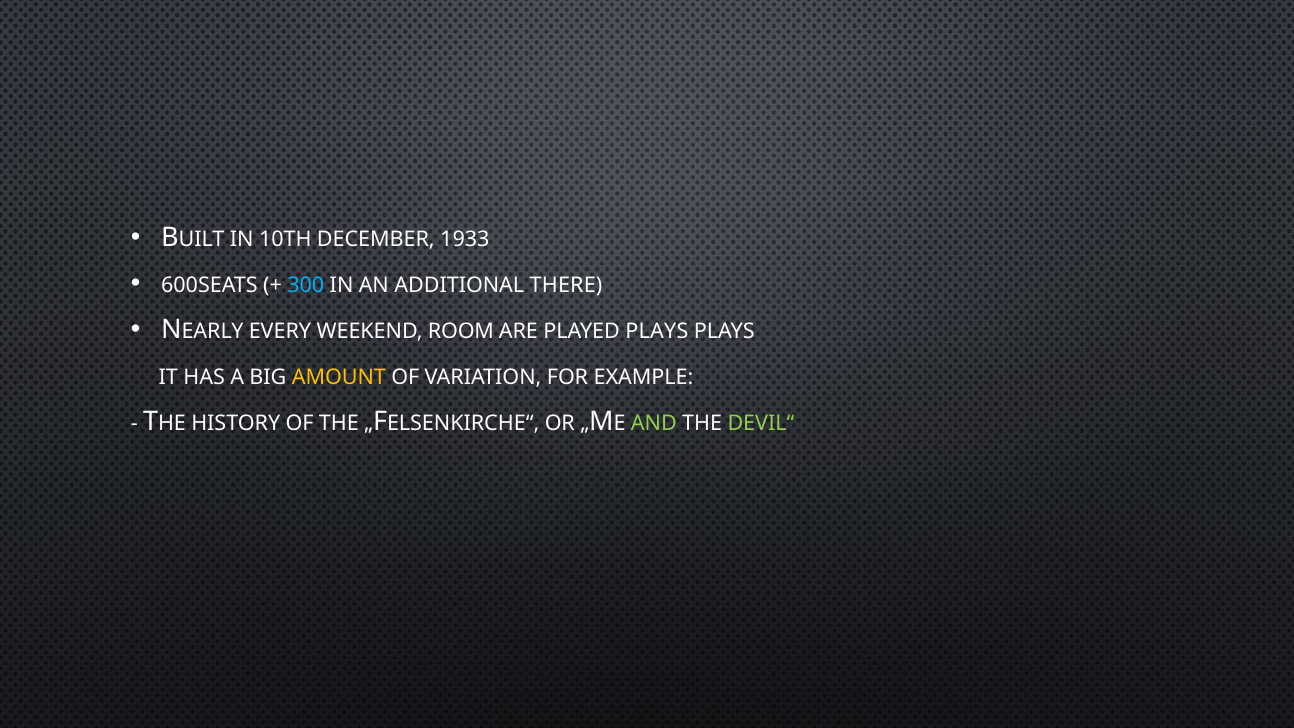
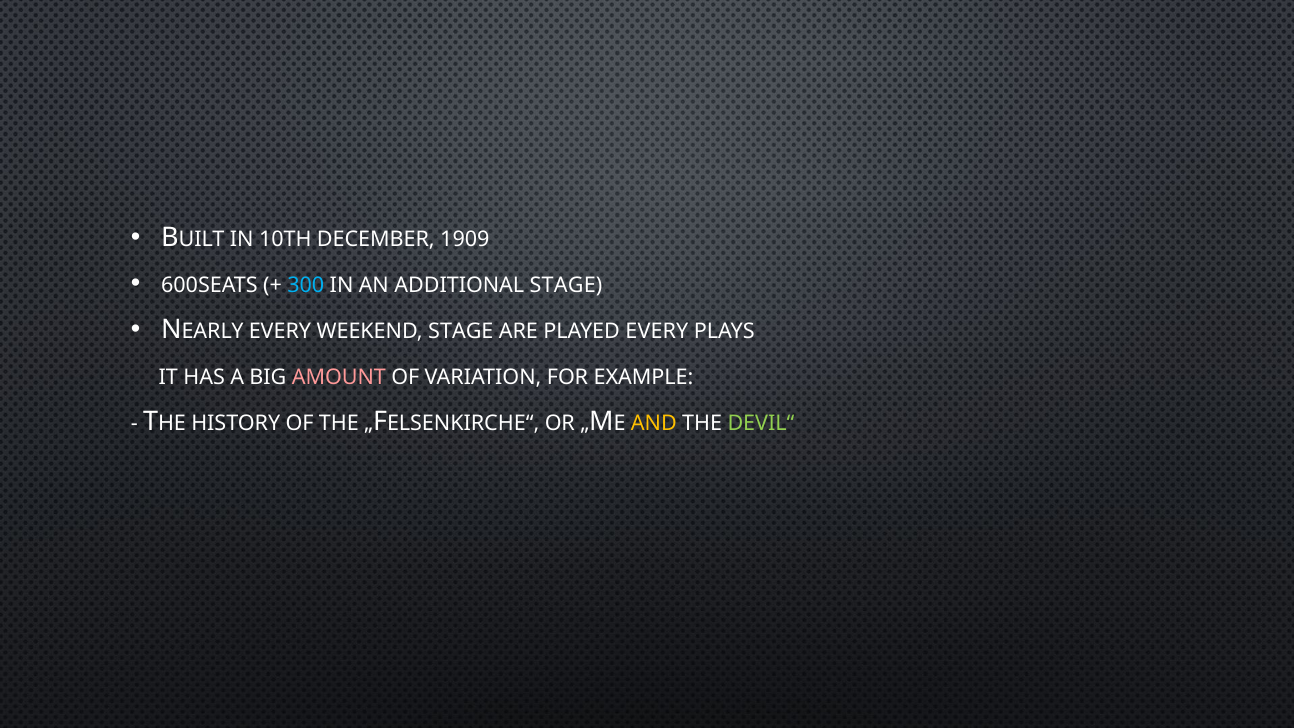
1933: 1933 -> 1909 (465, 240)
ADDITIONAL THERE: THERE -> STAGE (566, 286)
WEEKEND ROOM: ROOM -> STAGE (461, 331)
PLAYED PLAYS: PLAYS -> EVERY (657, 331)
AMOUNT colour: yellow -> pink (339, 377)
AND colour: light green -> yellow (654, 423)
